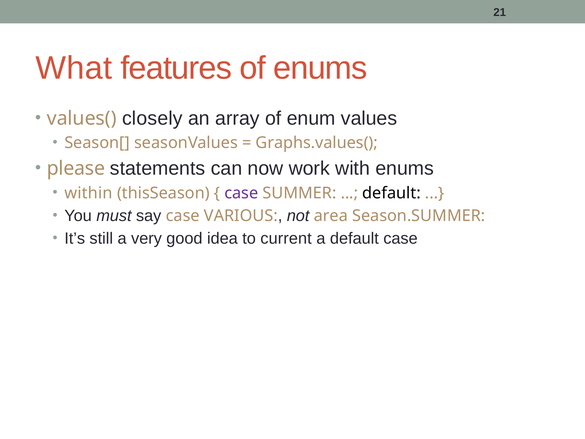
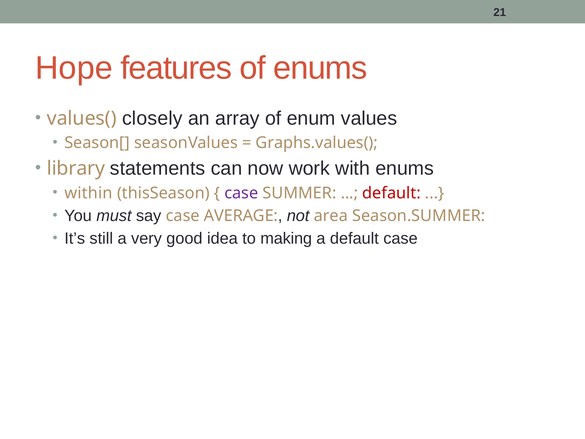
What: What -> Hope (74, 68)
please: please -> library (76, 168)
default colour: black -> red (392, 193)
VARIOUS: VARIOUS -> AVERAGE (241, 216)
current: current -> making (286, 238)
